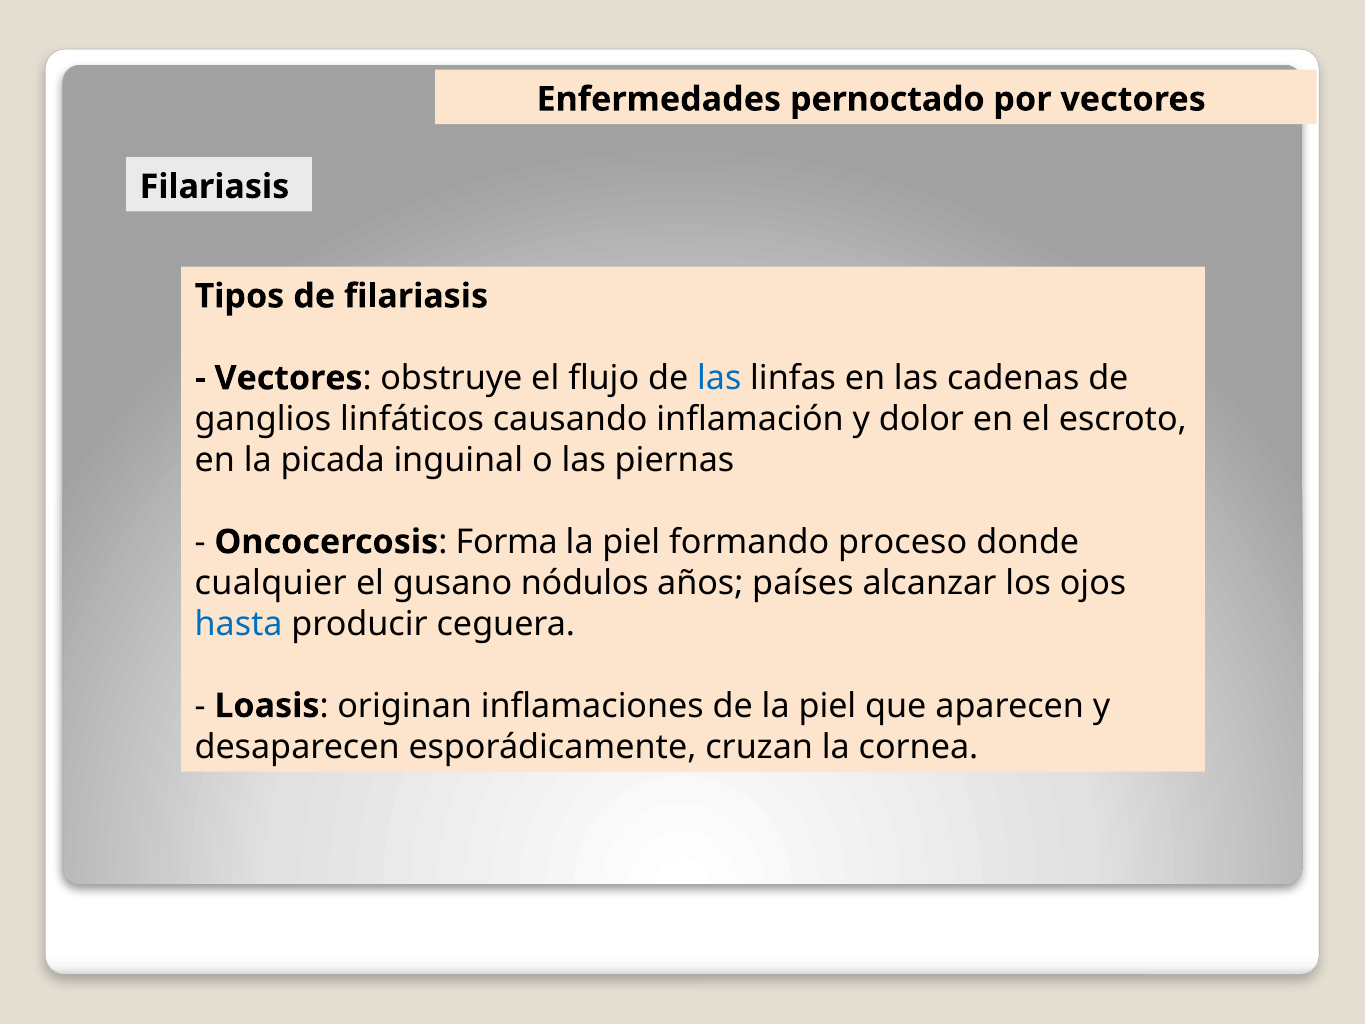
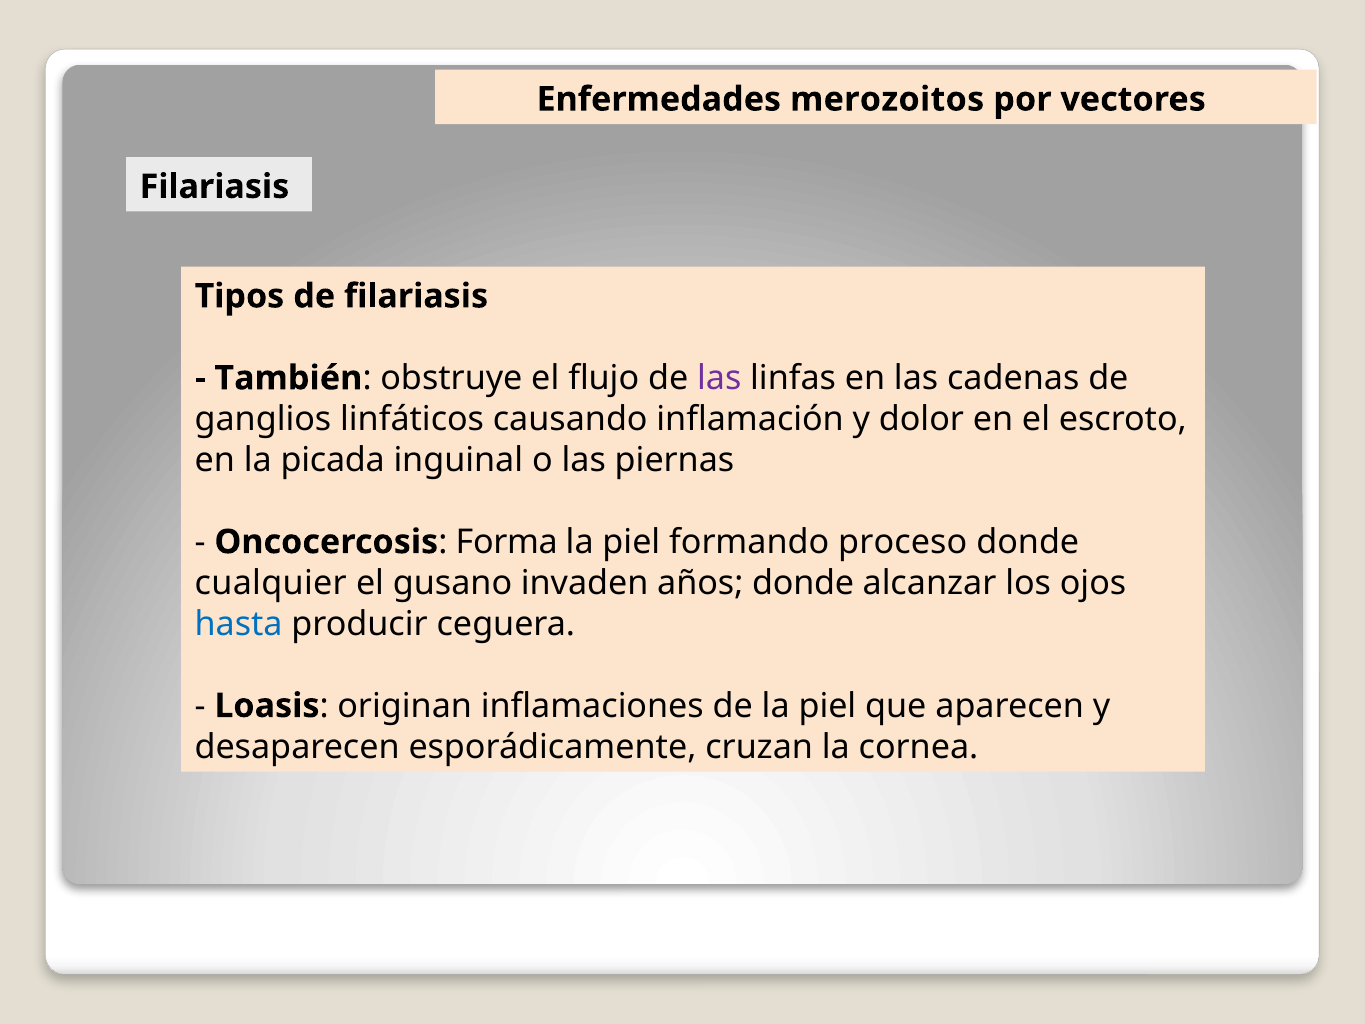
pernoctado: pernoctado -> merozoitos (887, 99)
Vectores: Vectores -> También (288, 378)
las colour: blue -> purple (719, 378)
nódulos: nódulos -> invaden (585, 583)
años países: países -> donde (803, 583)
